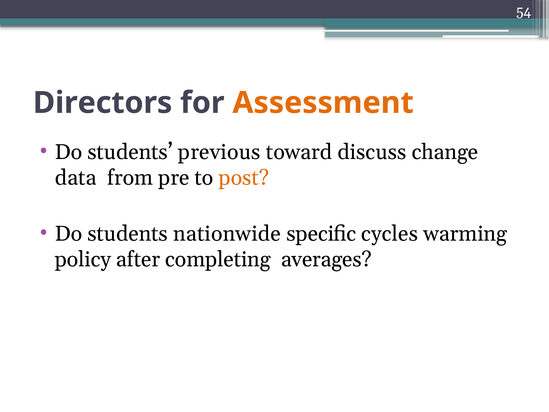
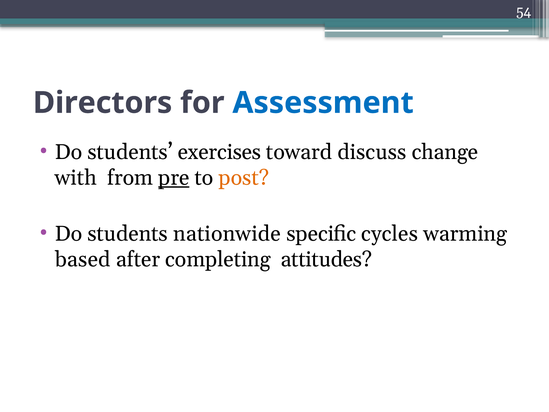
Assessment colour: orange -> blue (323, 103)
previous: previous -> exercises (219, 152)
data: data -> with (76, 178)
pre underline: none -> present (174, 178)
policy: policy -> based (83, 259)
averages: averages -> attitudes (326, 259)
